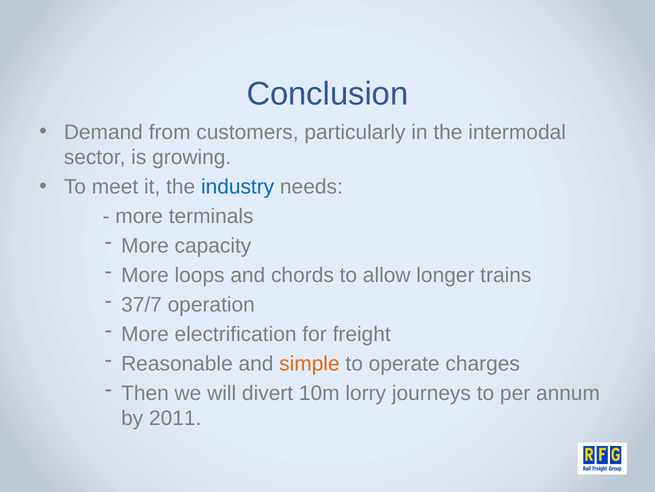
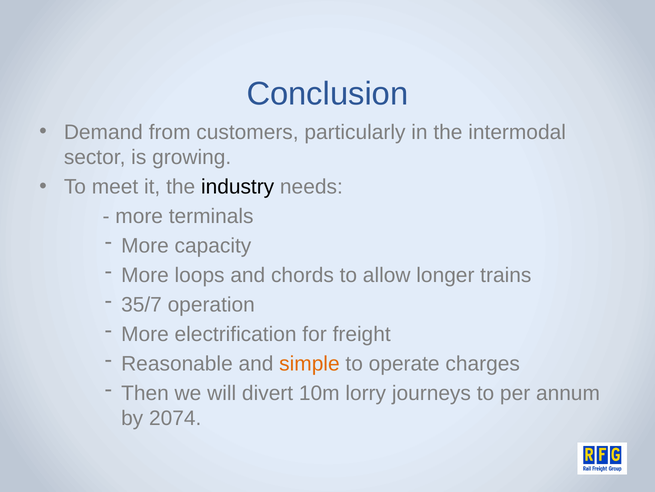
industry colour: blue -> black (238, 186)
37/7: 37/7 -> 35/7 (141, 304)
2011: 2011 -> 2074 (175, 418)
